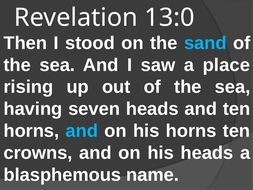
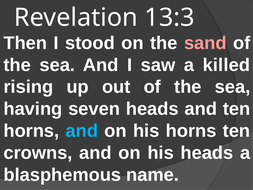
13:0: 13:0 -> 13:3 (169, 18)
sand colour: light blue -> pink (205, 43)
place: place -> killed (226, 65)
